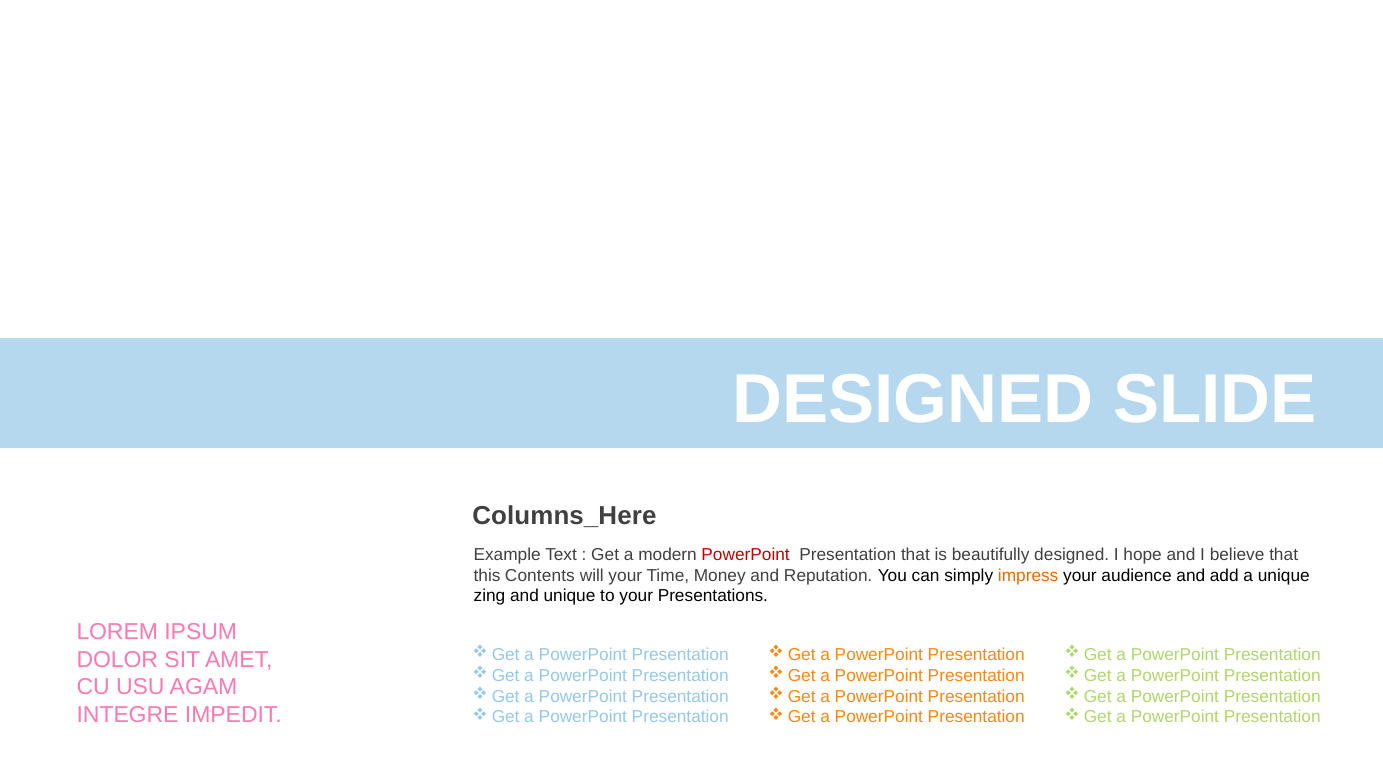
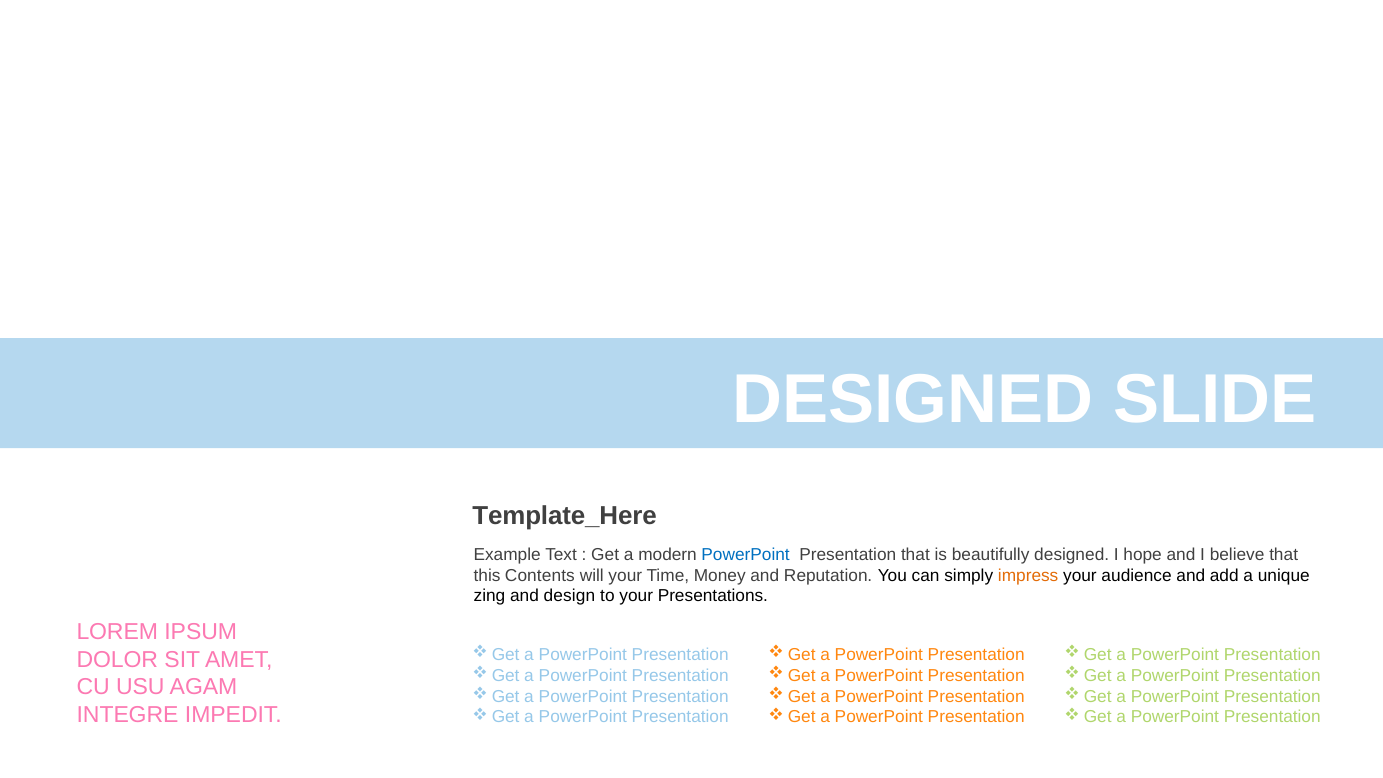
Columns_Here: Columns_Here -> Template_Here (565, 516)
PowerPoint colour: red -> blue (746, 555)
and unique: unique -> design (569, 596)
